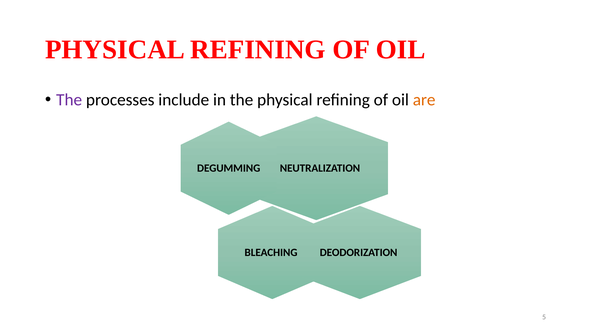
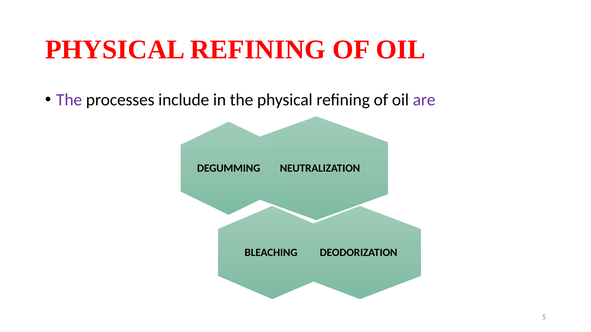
are colour: orange -> purple (424, 100)
